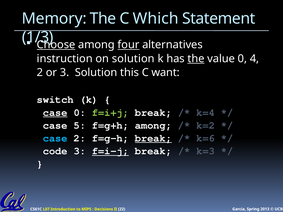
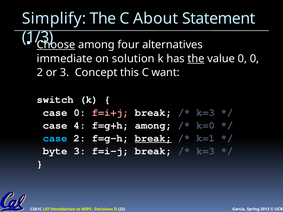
Memory: Memory -> Simplify (54, 18)
Which: Which -> About (156, 18)
four underline: present -> none (128, 45)
instruction: instruction -> immediate (65, 59)
0 4: 4 -> 0 (254, 59)
3 Solution: Solution -> Concept (96, 73)
case underline: present -> none (55, 113)
f=i+j colour: light green -> pink (110, 113)
k=4: k=4 -> k=3 (206, 113)
5: 5 -> 4 (80, 125)
k=2: k=2 -> k=0 (206, 125)
k=6: k=6 -> k=1 (206, 138)
code: code -> byte (55, 151)
f=i–j underline: present -> none (110, 151)
